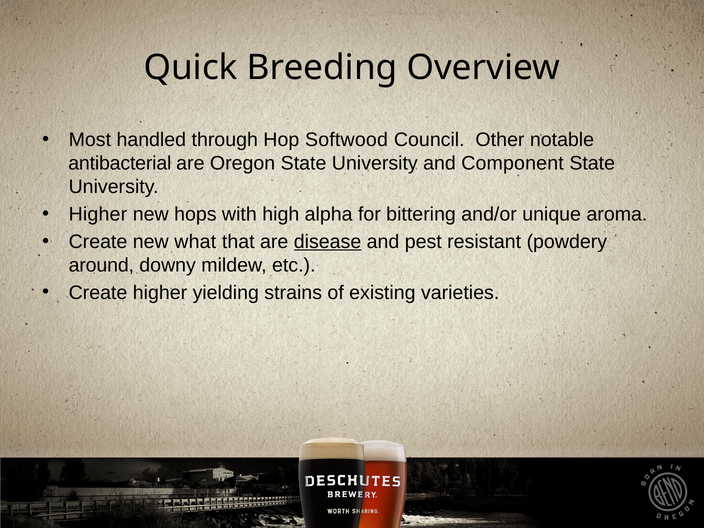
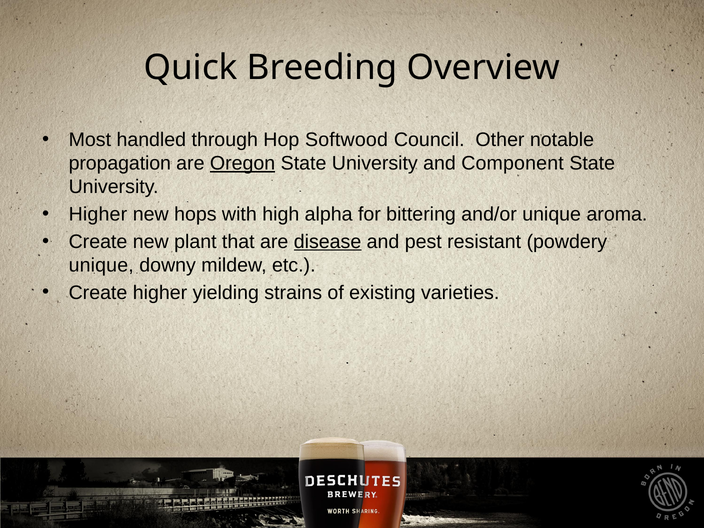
antibacterial: antibacterial -> propagation (120, 163)
Oregon underline: none -> present (243, 163)
what: what -> plant (195, 242)
around: around -> unique (101, 265)
